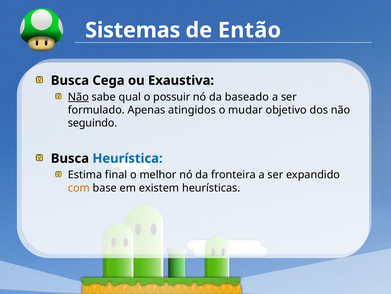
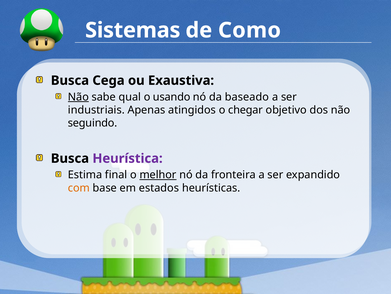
Então: Então -> Como (249, 30)
possuir: possuir -> usando (172, 97)
formulado: formulado -> industriais (96, 110)
mudar: mudar -> chegar (246, 110)
Heurística colour: blue -> purple (128, 158)
melhor underline: none -> present (158, 174)
existem: existem -> estados (159, 187)
